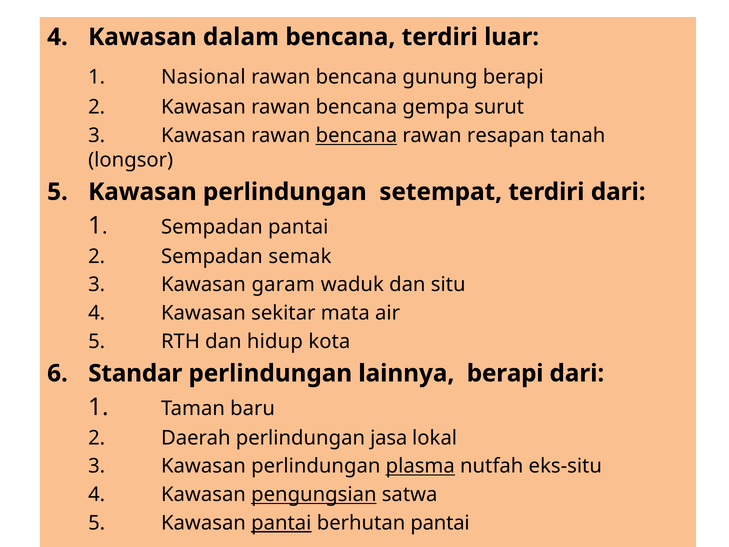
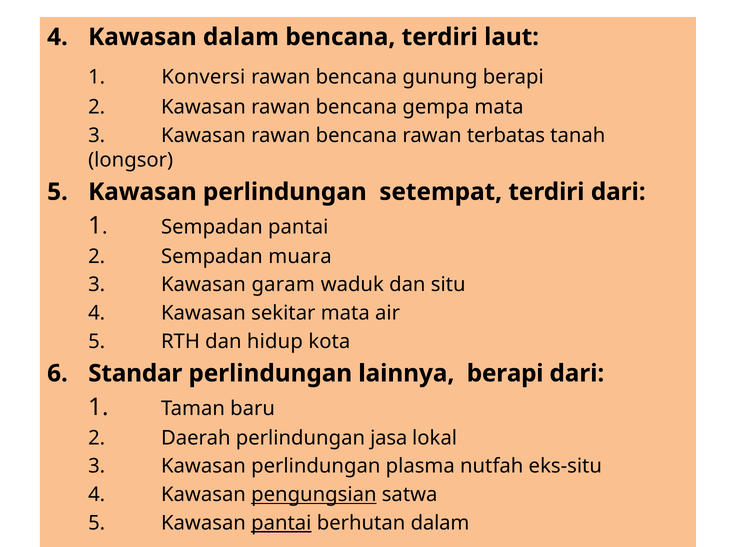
luar: luar -> laut (512, 37)
Nasional: Nasional -> Konversi (203, 77)
gempa surut: surut -> mata (499, 107)
bencana underline: present -> none (356, 136)
resapan: resapan -> terbatas (506, 136)
semak: semak -> muara (300, 256)
plasma underline: present -> none (420, 466)
berhutan pantai: pantai -> dalam (440, 523)
